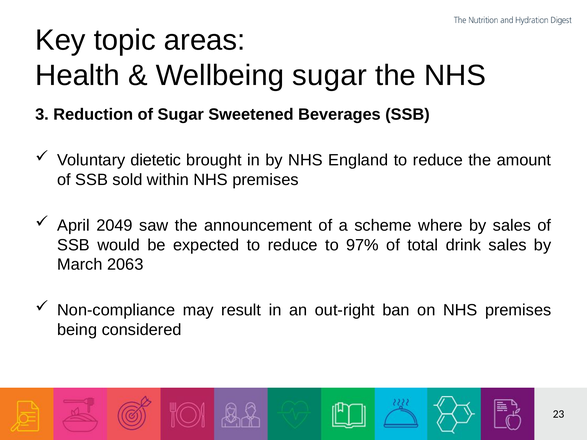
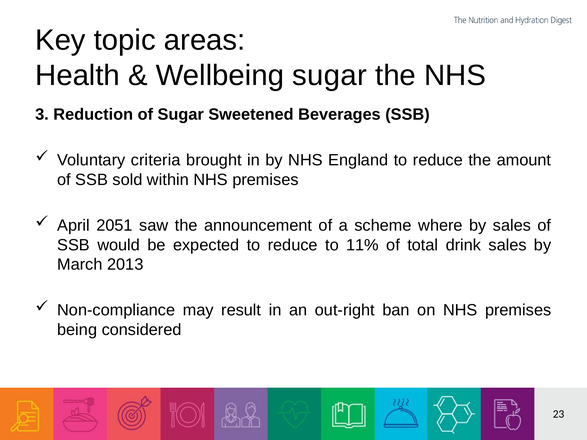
dietetic: dietetic -> criteria (156, 160)
2049: 2049 -> 2051 (115, 226)
97%: 97% -> 11% (363, 245)
2063: 2063 -> 2013 (125, 265)
